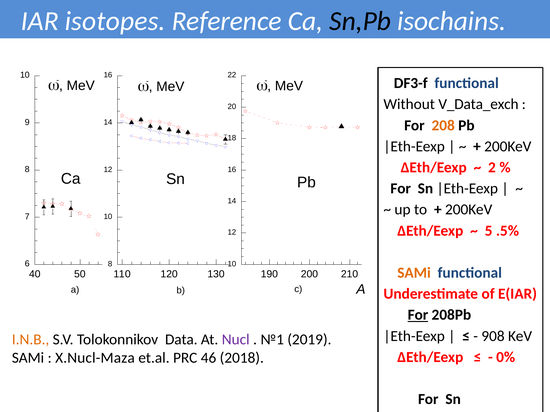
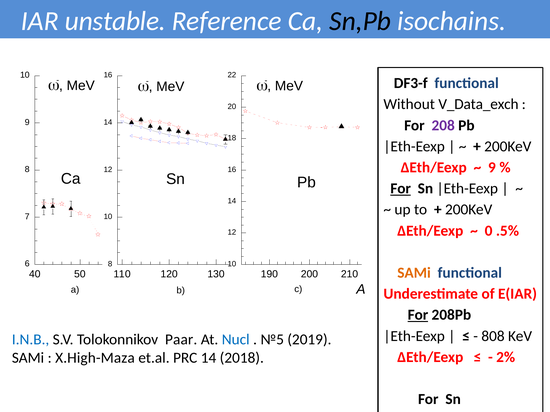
isotopes: isotopes -> unstable (115, 21)
208 colour: orange -> purple (443, 126)
2: 2 -> 9 (492, 168)
For underline: none -> present (401, 189)
5: 5 -> 0 (489, 231)
908: 908 -> 808 (493, 336)
I.N.B colour: orange -> blue (31, 340)
Data: Data -> Paar (181, 340)
Nucl colour: purple -> blue (236, 340)
№1: №1 -> №5 (272, 340)
0%: 0% -> 2% (506, 358)
X.Nucl-Maza: X.Nucl-Maza -> X.High-Maza (95, 358)
PRC 46: 46 -> 14 (209, 358)
